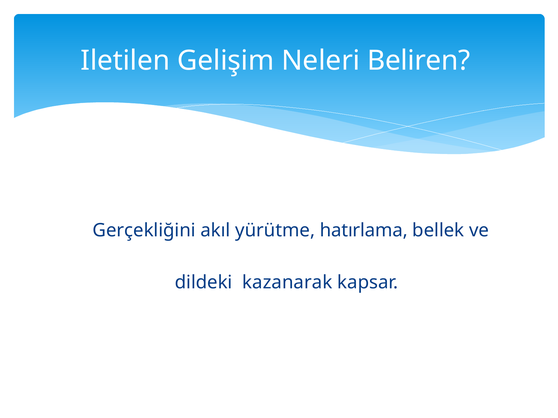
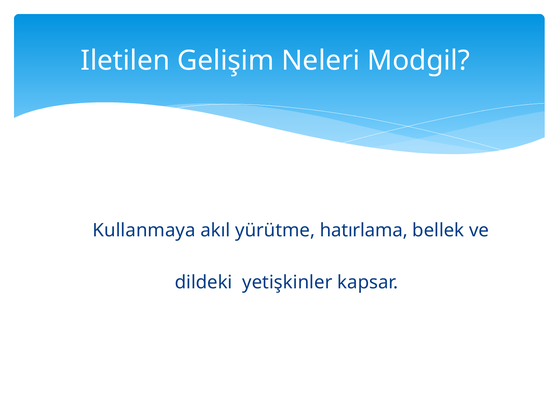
Beliren: Beliren -> Modgil (419, 61)
Gerçekliğini: Gerçekliğini -> Kullanmaya (144, 231)
kazanarak: kazanarak -> yetişkinler (287, 283)
